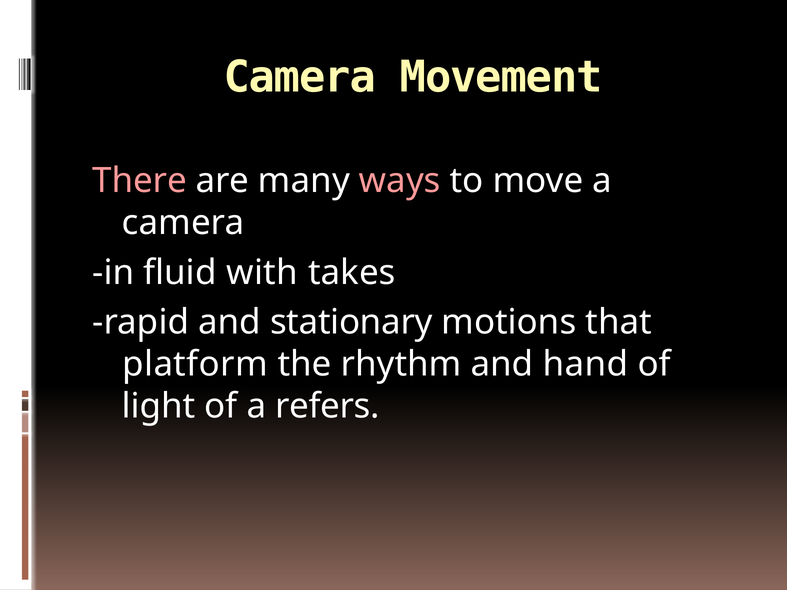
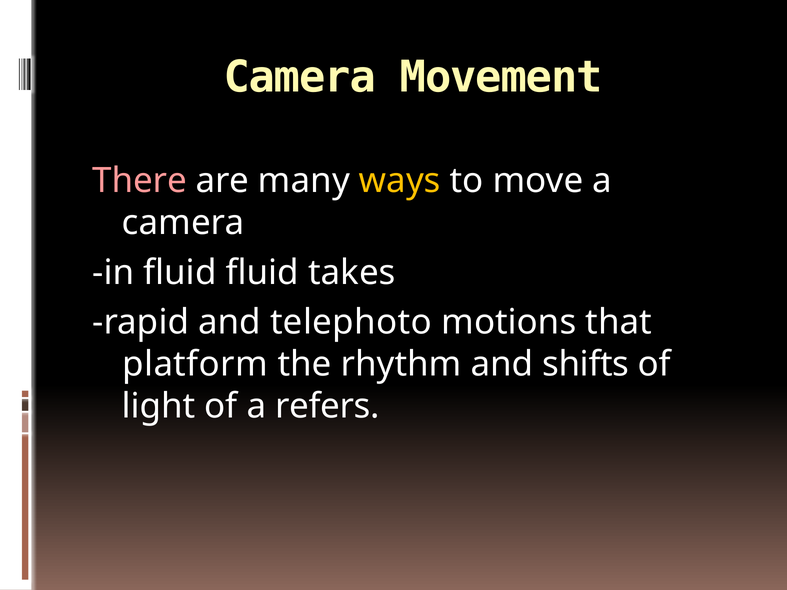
ways colour: pink -> yellow (400, 181)
fluid with: with -> fluid (262, 273)
stationary: stationary -> telephoto (351, 322)
hand: hand -> shifts (586, 364)
